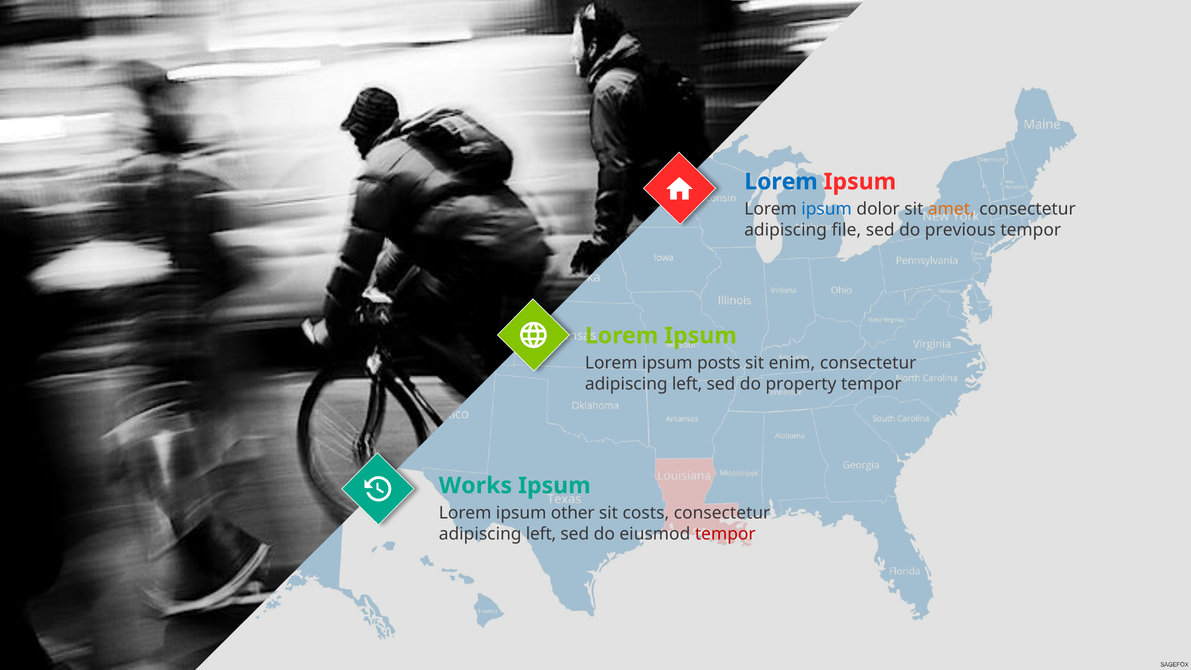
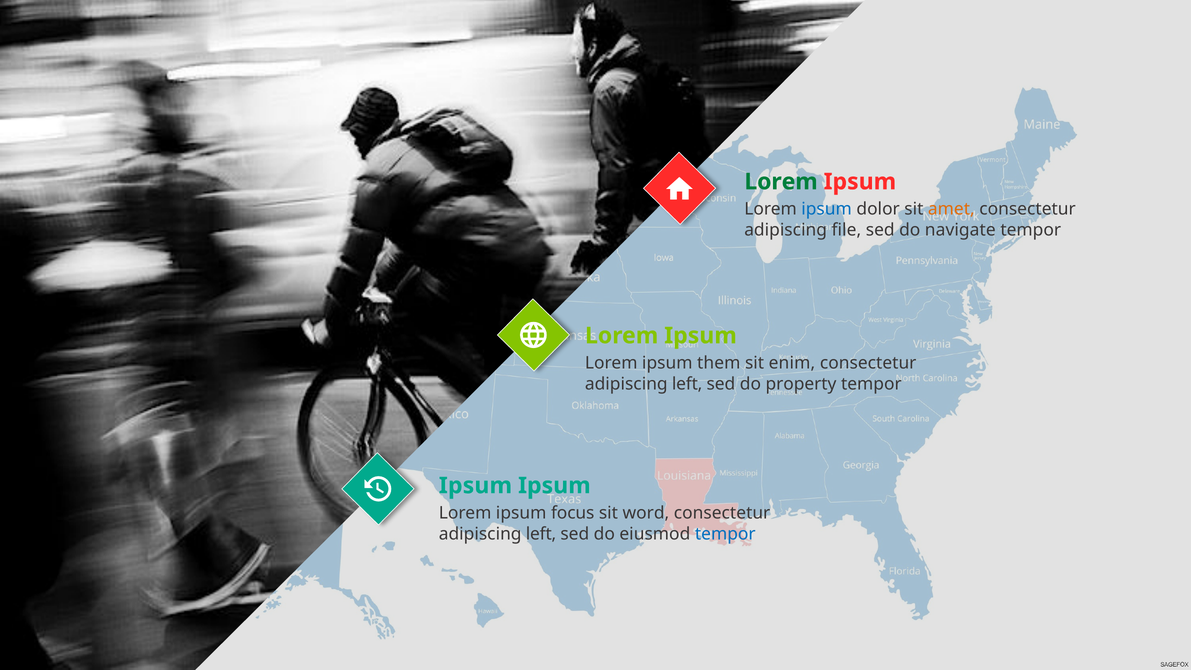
Lorem colour: blue -> green (781, 182)
previous: previous -> navigate (960, 230)
posts: posts -> them (719, 363)
Works: Works -> Ipsum (475, 486)
other: other -> focus (573, 513)
costs: costs -> word (646, 513)
tempor colour: red -> blue (725, 534)
